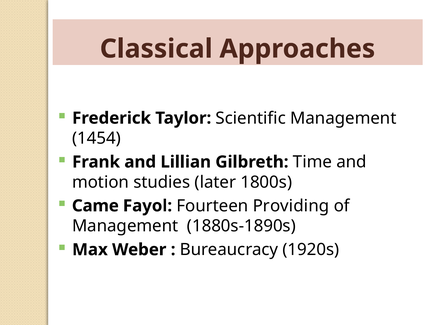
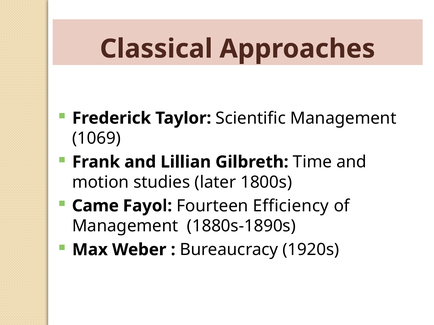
1454: 1454 -> 1069 (96, 139)
Providing: Providing -> Efficiency (291, 206)
